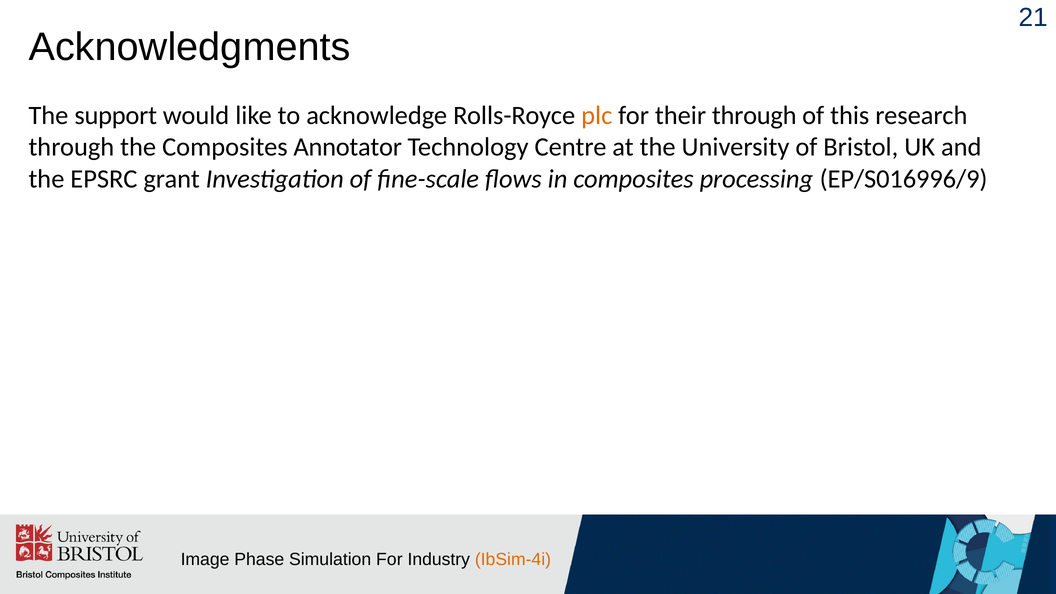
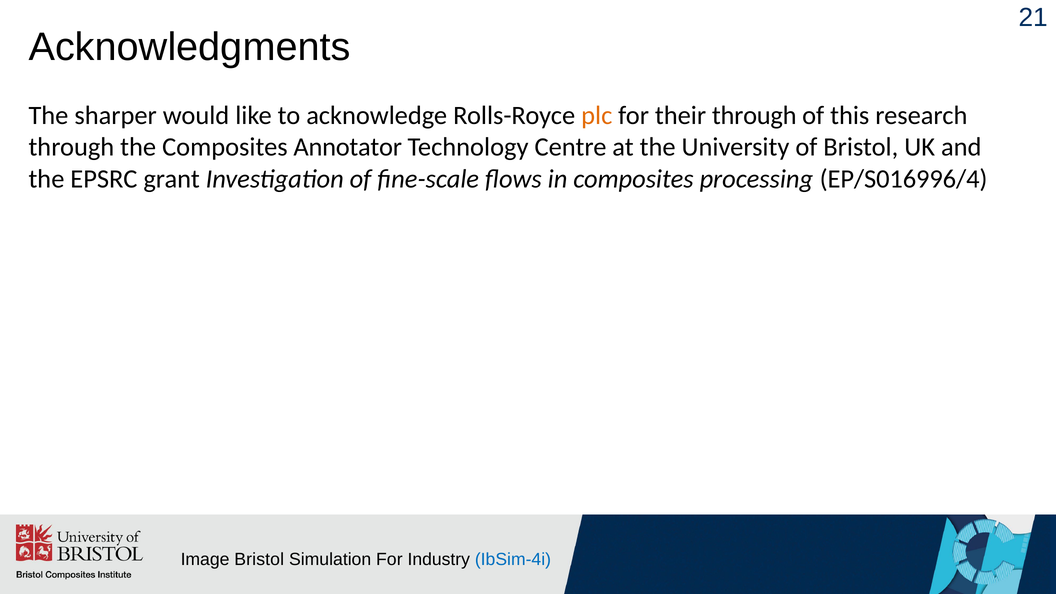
support: support -> sharper (116, 115)
EP/S016996/9: EP/S016996/9 -> EP/S016996/4 (904, 179)
Image Phase: Phase -> Bristol (259, 559)
IbSim-4i colour: orange -> blue (513, 559)
